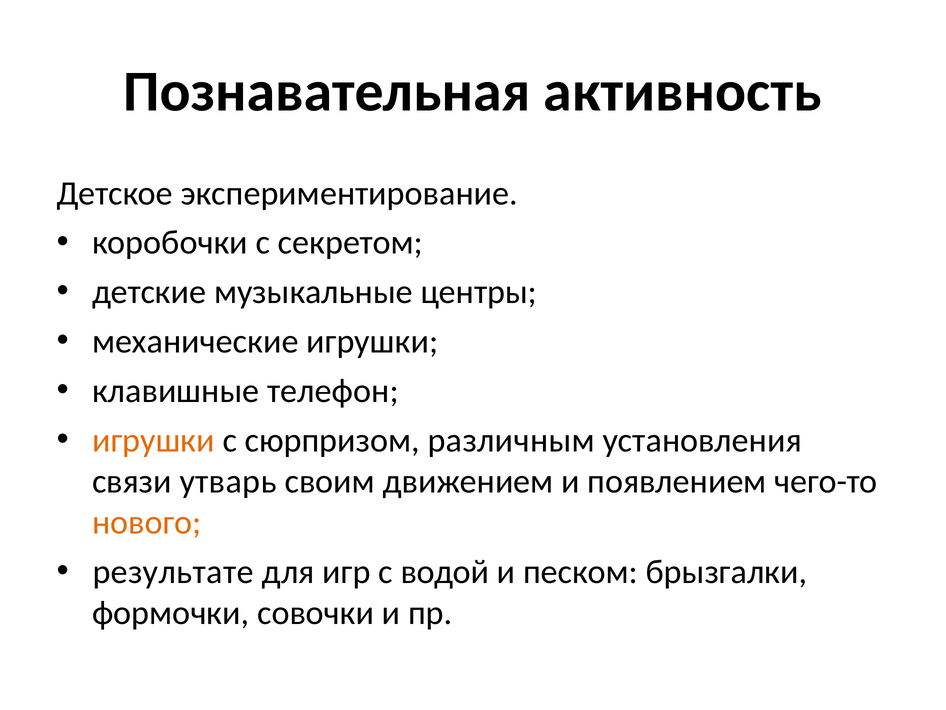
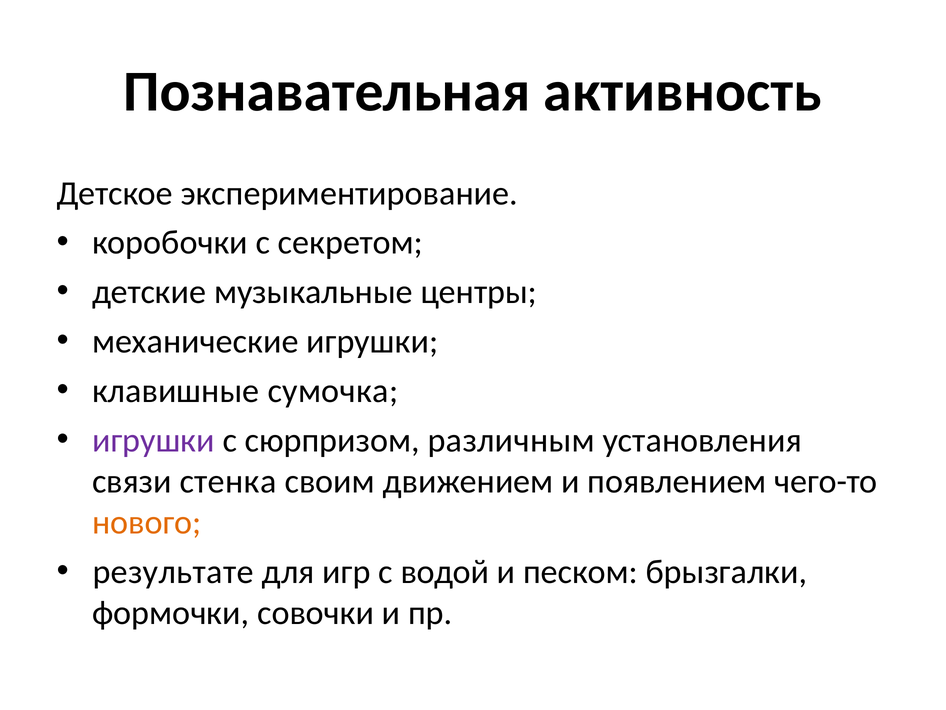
телефон: телефон -> сумочка (333, 391)
игрушки colour: orange -> purple (153, 440)
утварь: утварь -> стенка (228, 481)
